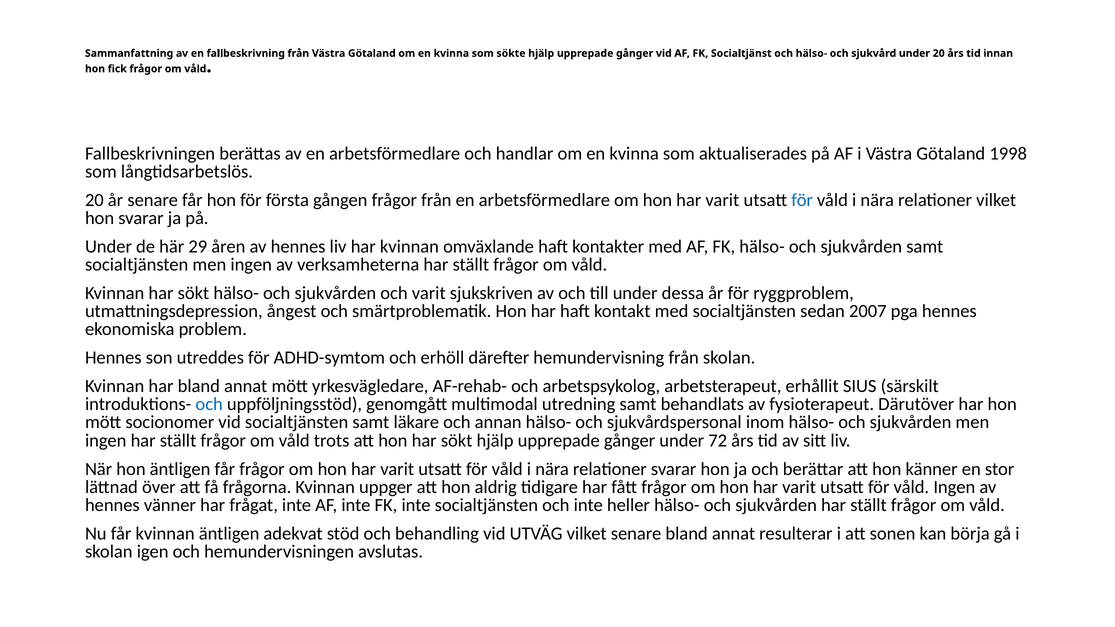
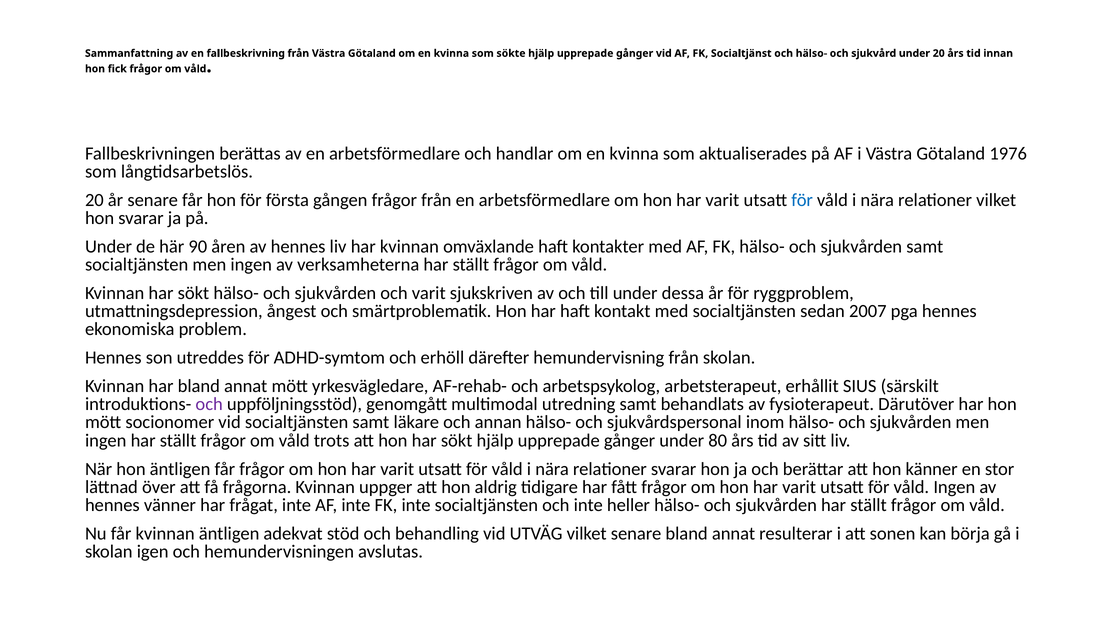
1998: 1998 -> 1976 (1008, 154)
29: 29 -> 90 (198, 247)
och colour: blue -> purple (209, 404)
72: 72 -> 80 (718, 441)
